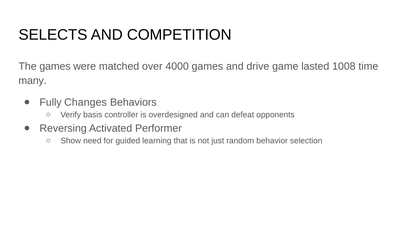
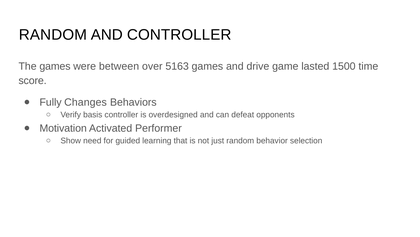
SELECTS: SELECTS -> RANDOM (53, 35)
AND COMPETITION: COMPETITION -> CONTROLLER (179, 35)
matched: matched -> between (119, 66)
4000: 4000 -> 5163 (177, 66)
1008: 1008 -> 1500 (344, 66)
many: many -> score (33, 81)
Reversing: Reversing -> Motivation (63, 128)
